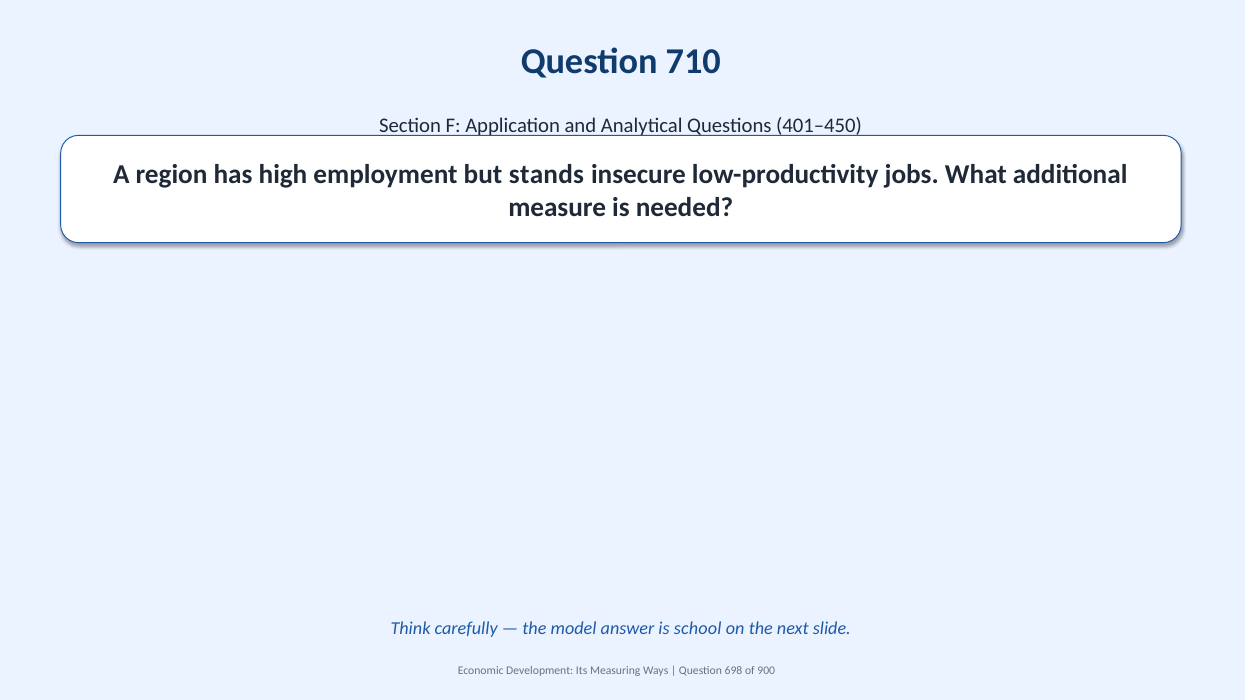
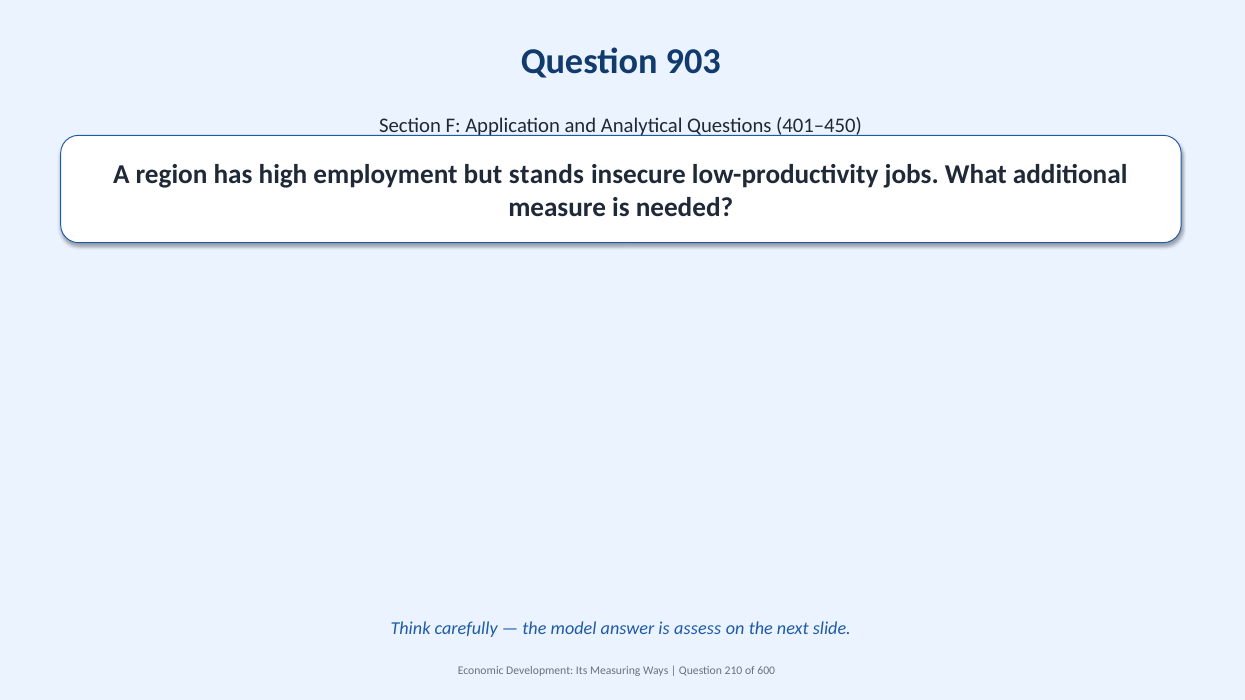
710: 710 -> 903 (693, 62)
school: school -> assess (698, 628)
698: 698 -> 210 (734, 671)
900: 900 -> 600 (766, 671)
